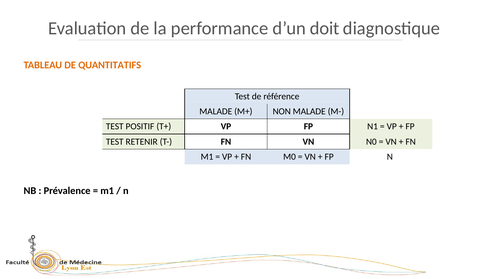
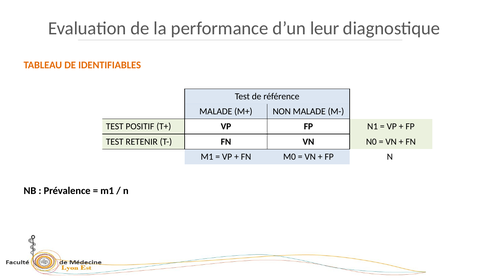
doit: doit -> leur (325, 28)
QUANTITATIFS: QUANTITATIFS -> IDENTIFIABLES (110, 65)
